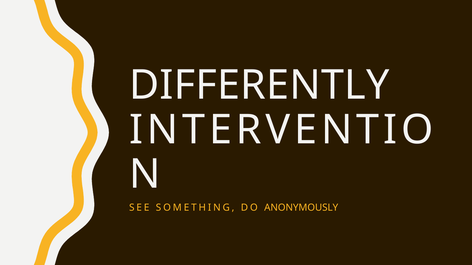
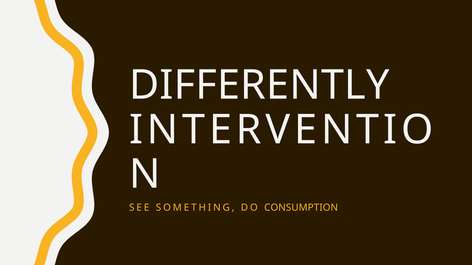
ANONYMOUSLY: ANONYMOUSLY -> CONSUMPTION (301, 208)
